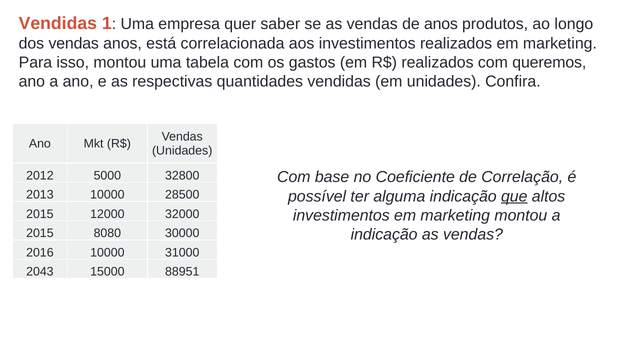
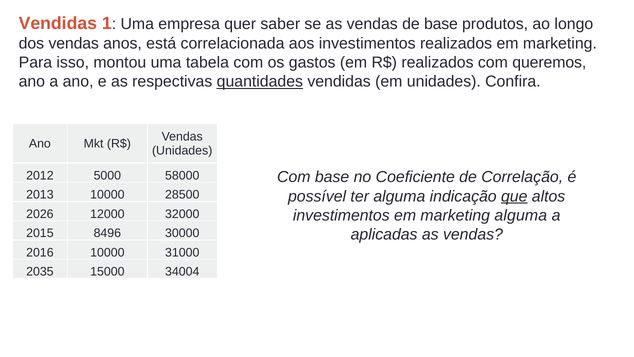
de anos: anos -> base (441, 24)
quantidades underline: none -> present (260, 81)
32800: 32800 -> 58000 (182, 175)
marketing montou: montou -> alguma (521, 215)
2015: 2015 -> 2026 (40, 214)
indicação: indicação -> aplicadas (384, 234)
8080: 8080 -> 8496 (107, 233)
2043: 2043 -> 2035 (40, 271)
88951: 88951 -> 34004 (182, 271)
